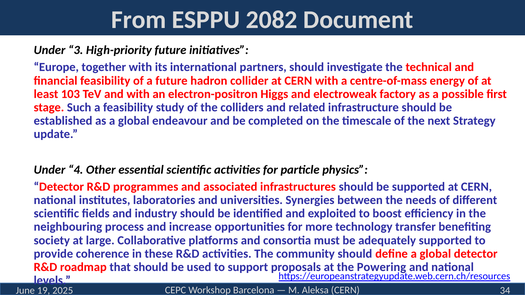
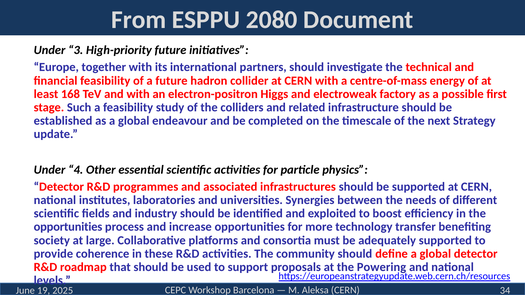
2082: 2082 -> 2080 (272, 20)
103: 103 -> 168 (70, 94)
neighbouring: neighbouring -> opportunities (68, 227)
